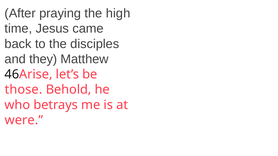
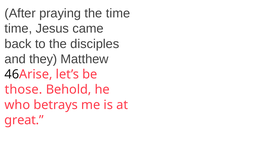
the high: high -> time (118, 13)
were: were -> great (24, 120)
